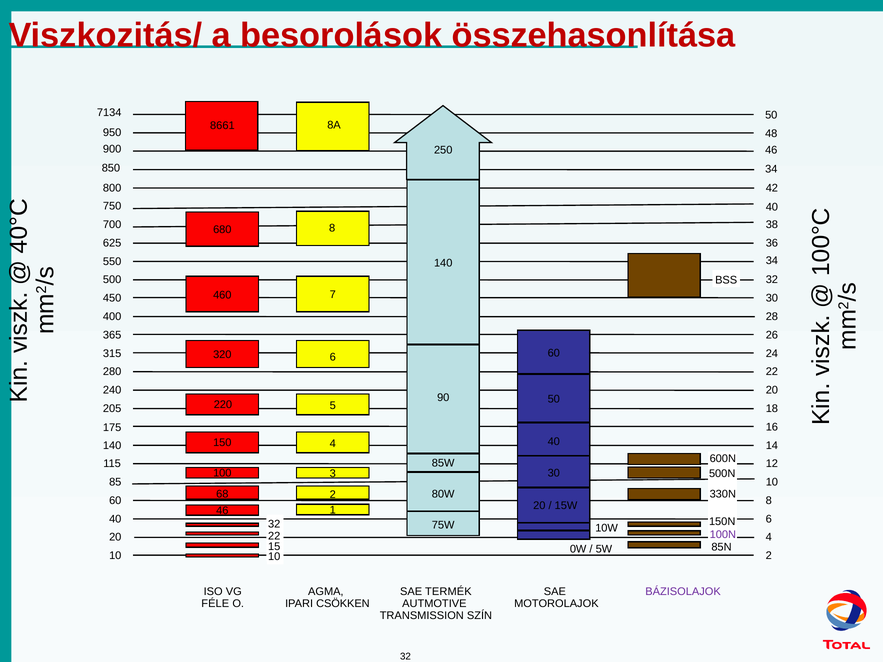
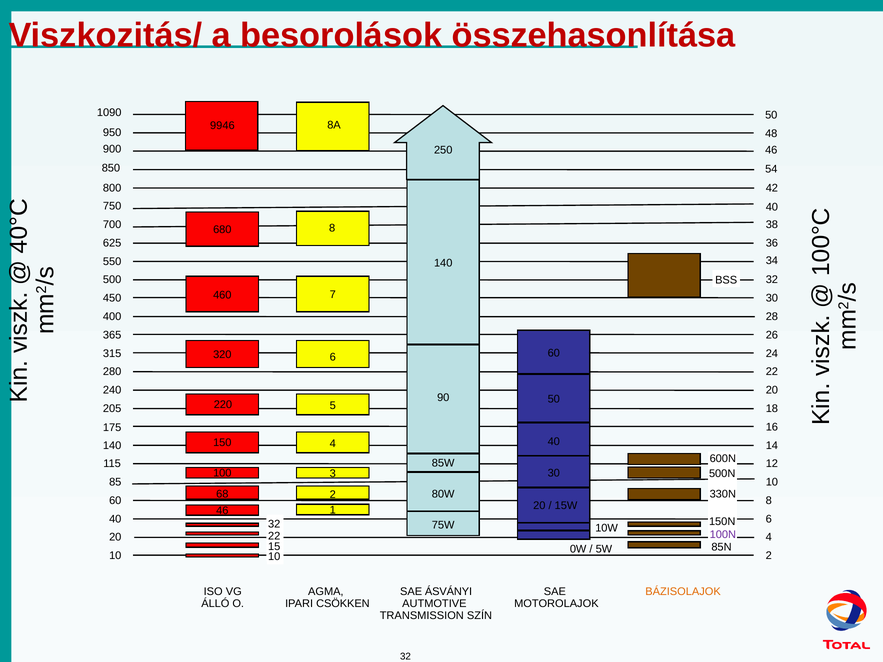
7134: 7134 -> 1090 (109, 113)
8661: 8661 -> 9946 (222, 126)
850 34: 34 -> 54 (771, 169)
TERMÉK: TERMÉK -> ÁSVÁNYI (449, 592)
BÁZISOLAJOK colour: purple -> orange (683, 592)
FÉLE: FÉLE -> ÁLLÓ (215, 604)
